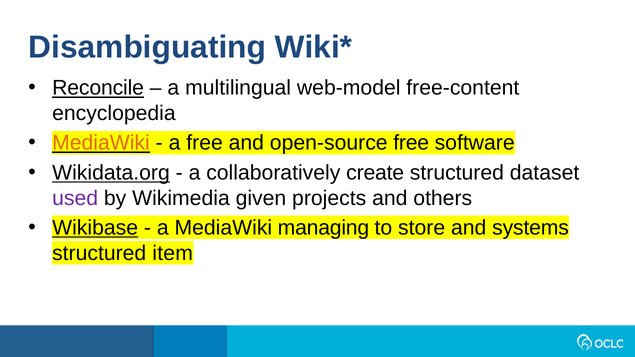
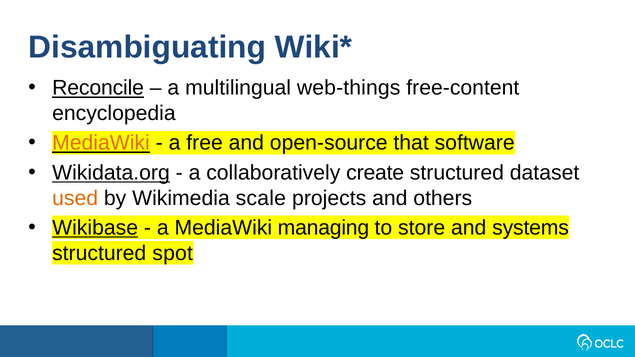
web-model: web-model -> web-things (349, 88)
open-source free: free -> that (411, 143)
used colour: purple -> orange (75, 198)
given: given -> scale (261, 198)
item: item -> spot (173, 253)
